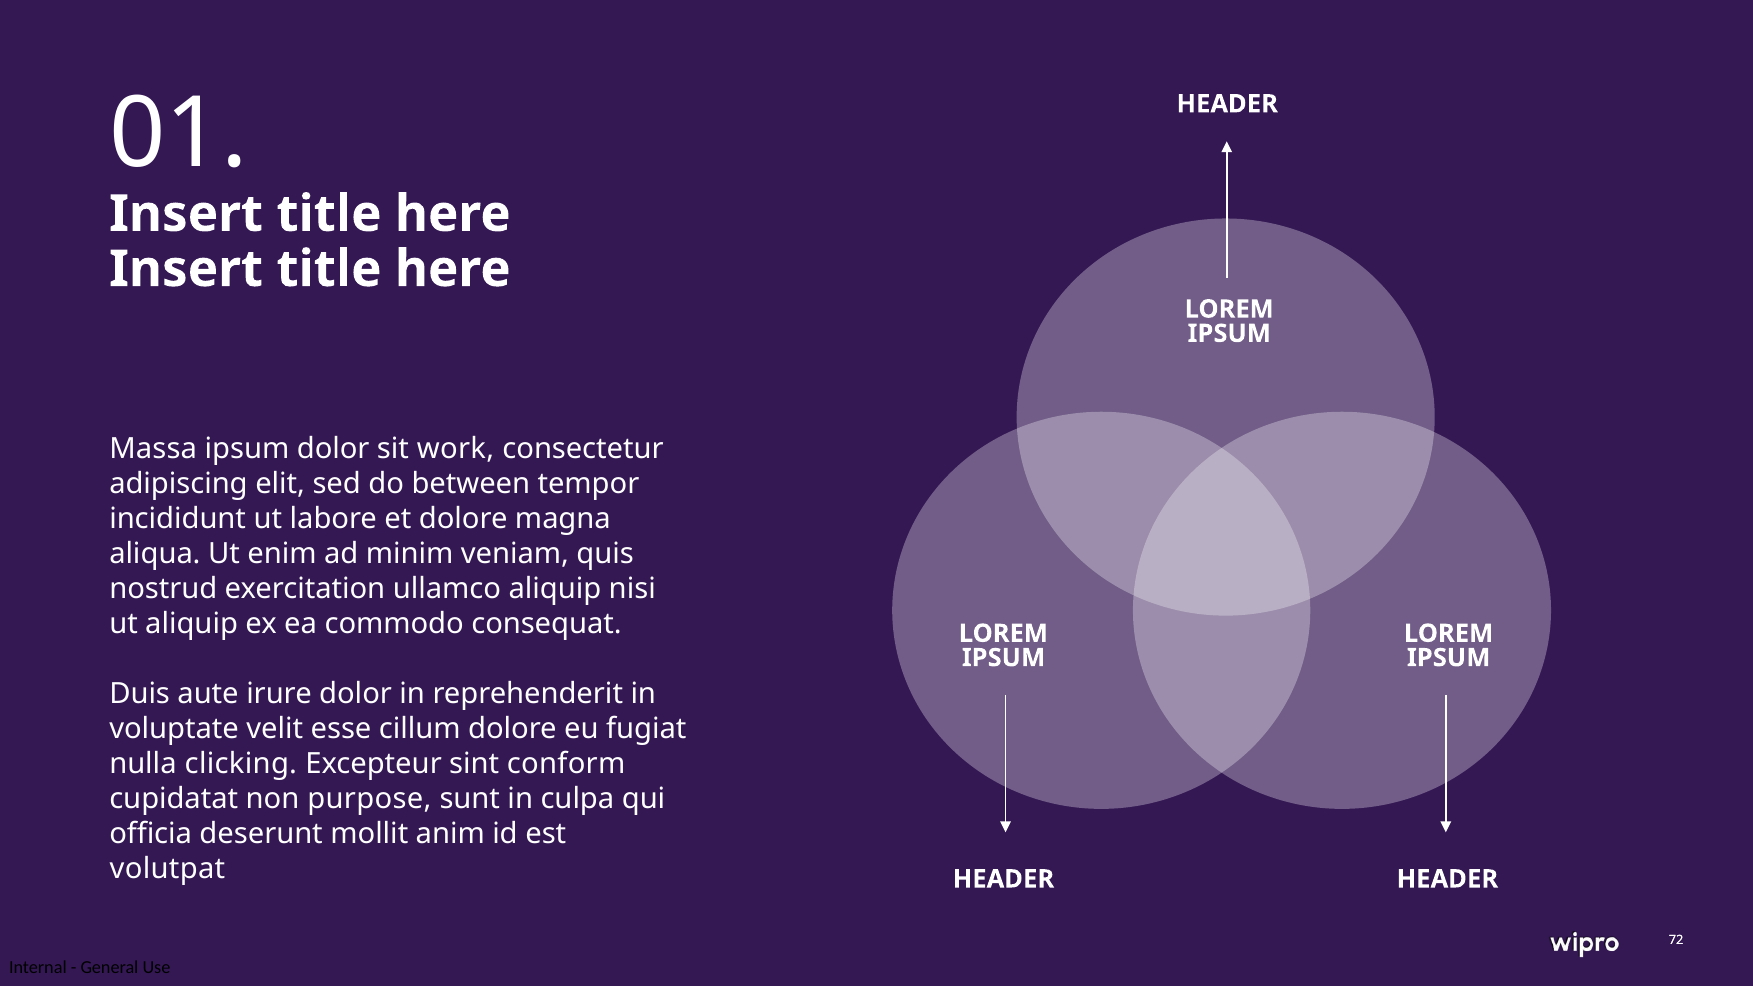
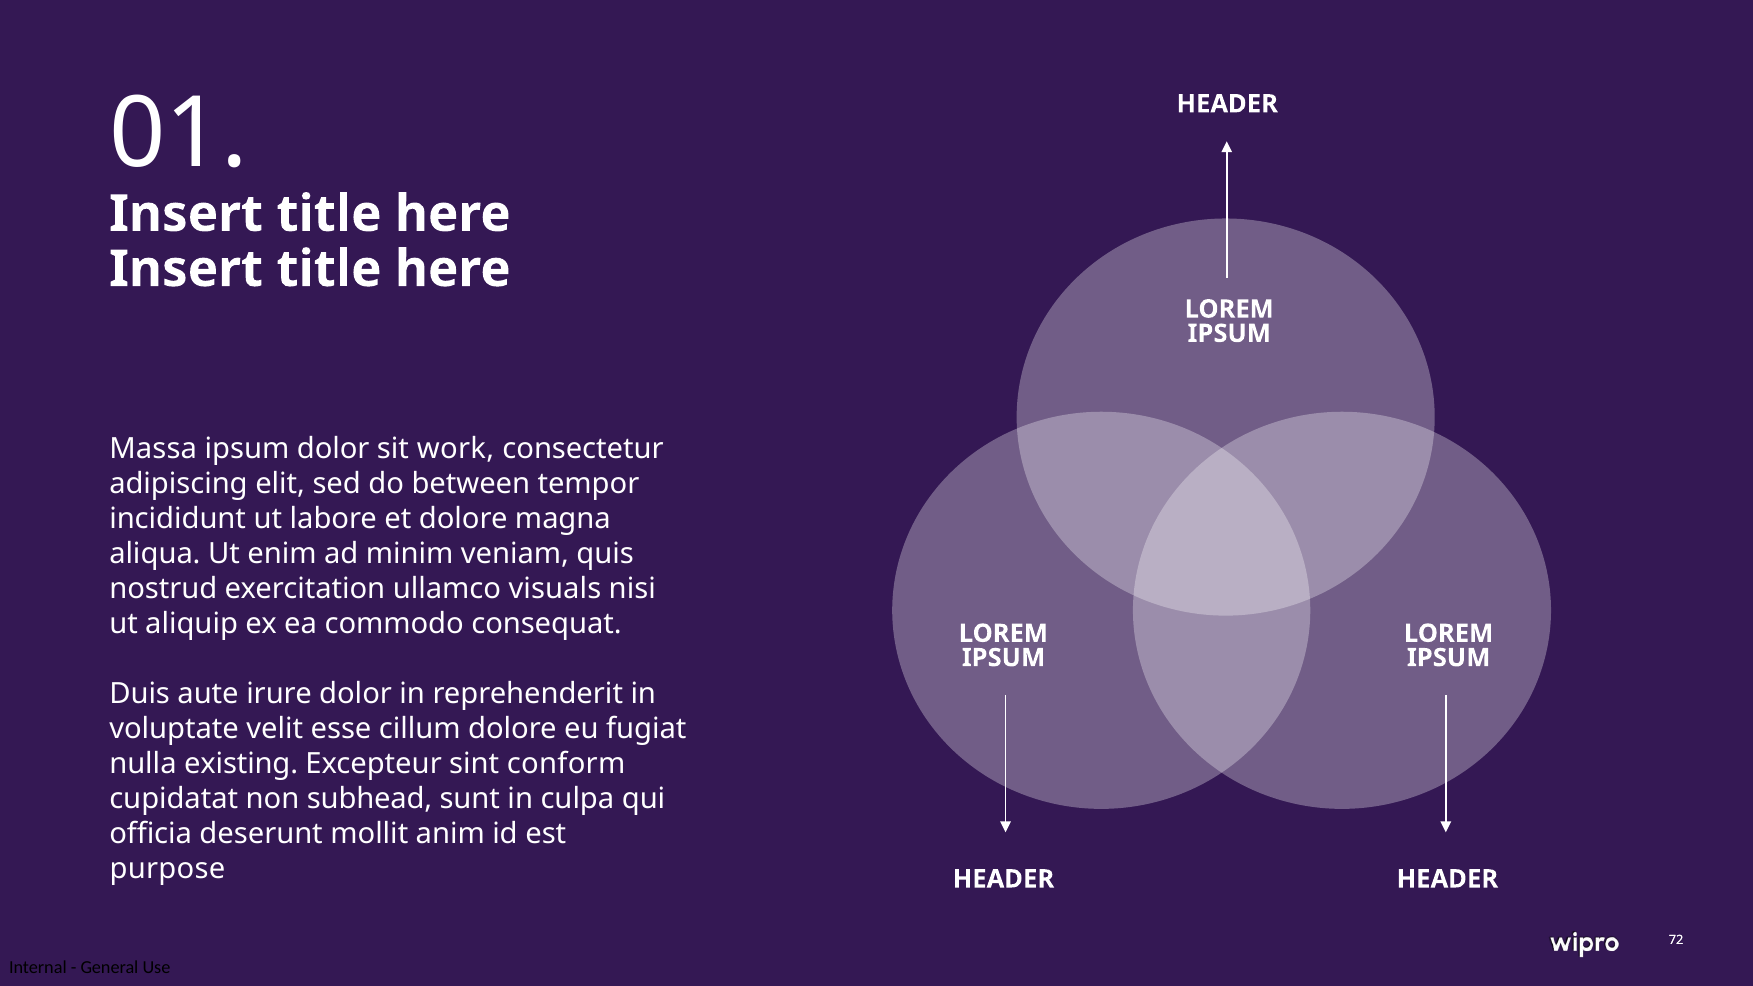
ullamco aliquip: aliquip -> visuals (555, 589)
clicking: clicking -> existing (241, 764)
purpose: purpose -> subhead (370, 799)
volutpat: volutpat -> purpose (167, 869)
